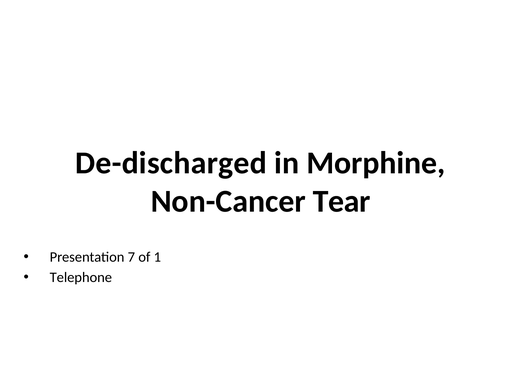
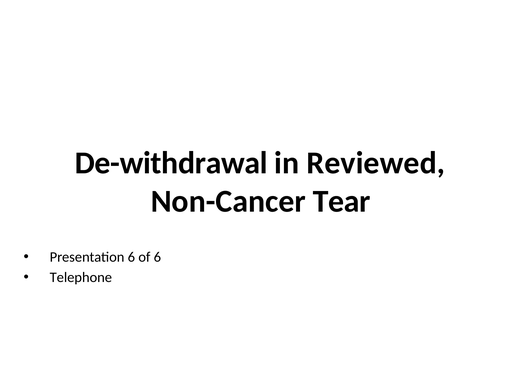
De-discharged: De-discharged -> De-withdrawal (171, 163)
Morphine: Morphine -> Reviewed (376, 163)
Presentation 7: 7 -> 6 (131, 257)
of 1: 1 -> 6 (157, 257)
